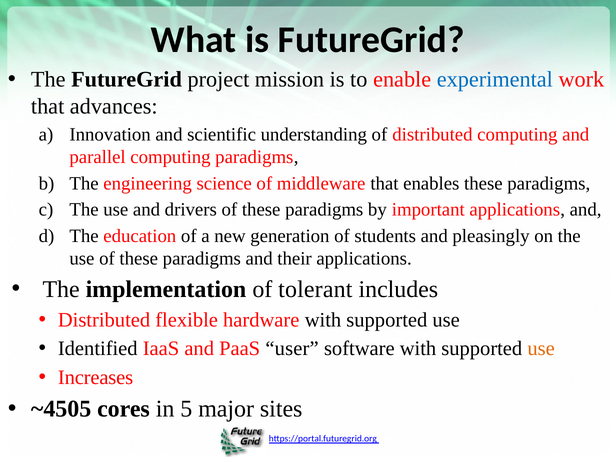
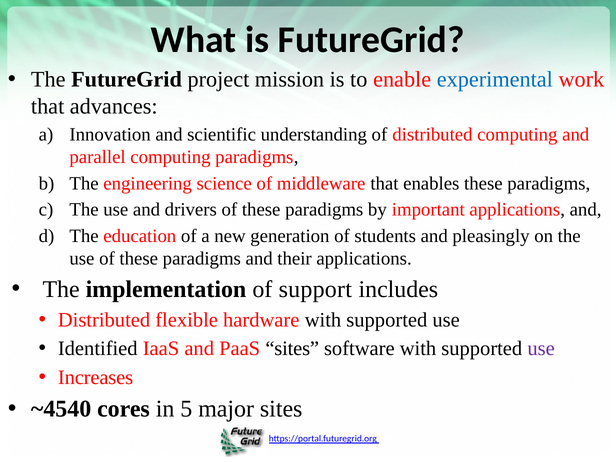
tolerant: tolerant -> support (315, 289)
PaaS user: user -> sites (292, 349)
use colour: orange -> purple (541, 349)
~4505: ~4505 -> ~4540 (61, 409)
